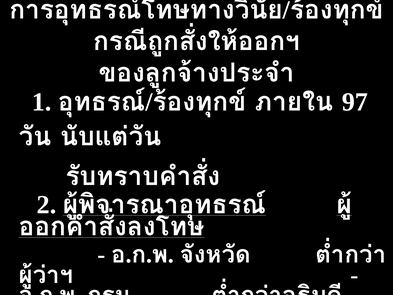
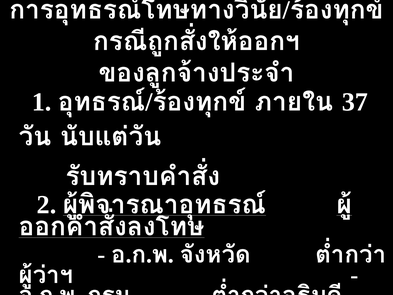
97: 97 -> 37 (355, 102)
